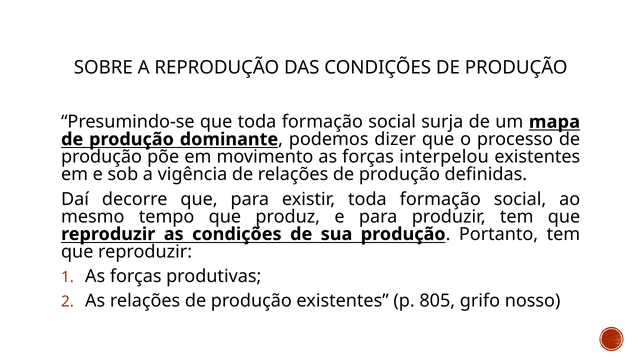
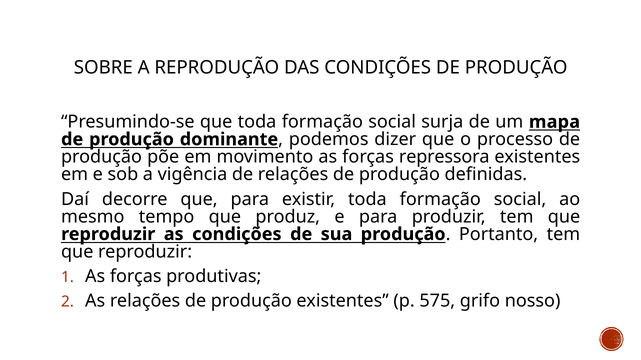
interpelou: interpelou -> repressora (444, 157)
805: 805 -> 575 (437, 301)
